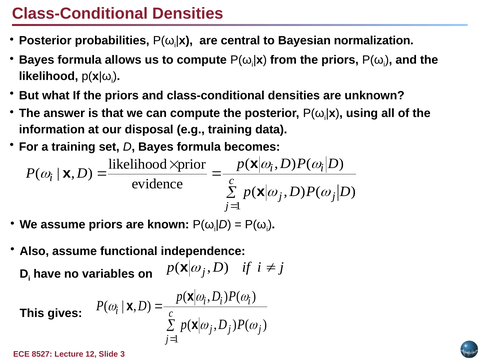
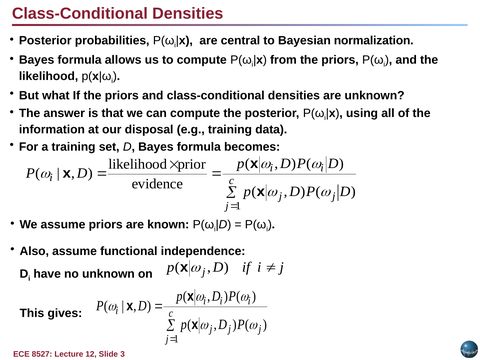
no variables: variables -> unknown (108, 274)
